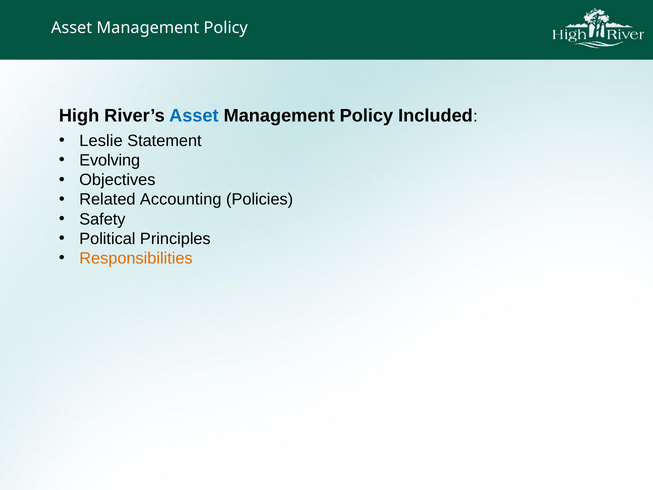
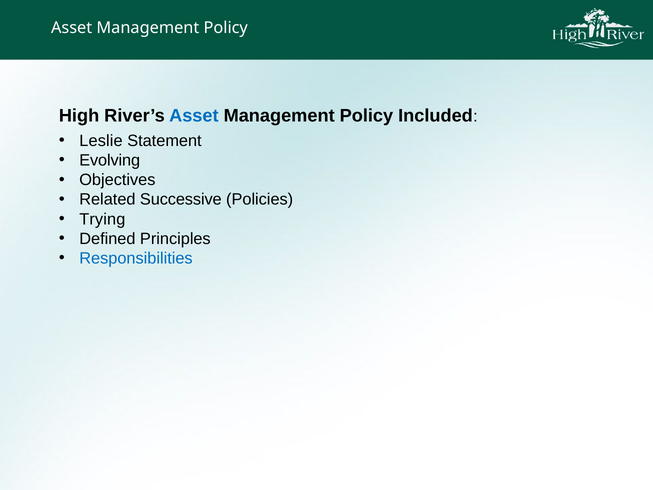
Accounting: Accounting -> Successive (181, 199)
Safety: Safety -> Trying (102, 219)
Political: Political -> Defined (107, 239)
Responsibilities colour: orange -> blue (136, 258)
